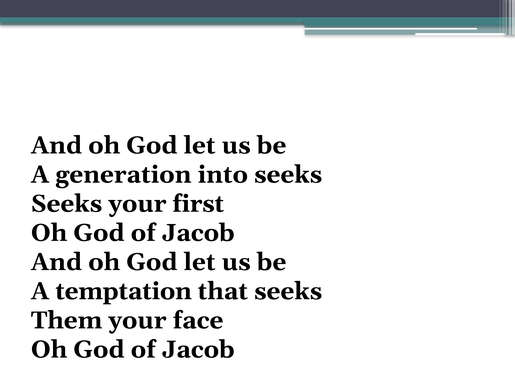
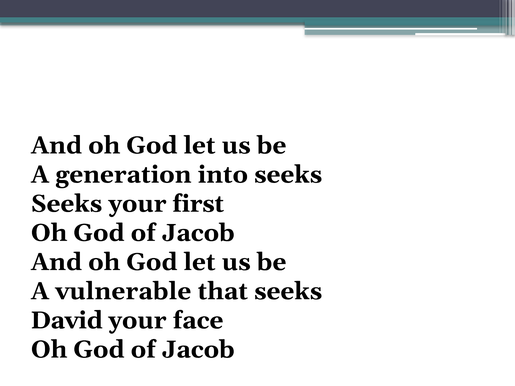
temptation: temptation -> vulnerable (123, 291)
Them: Them -> David (67, 321)
